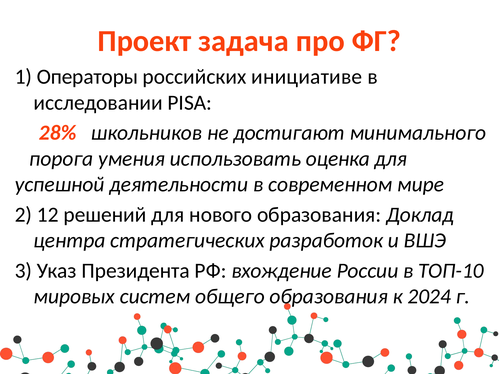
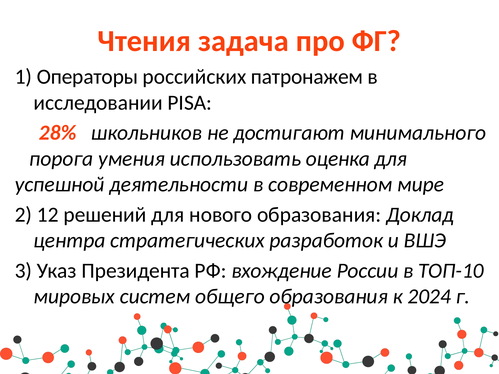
Проект: Проект -> Чтения (144, 41)
инициативе: инициативе -> патронажем (307, 77)
